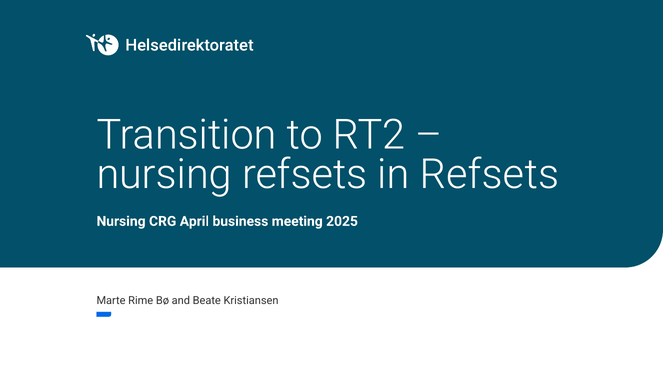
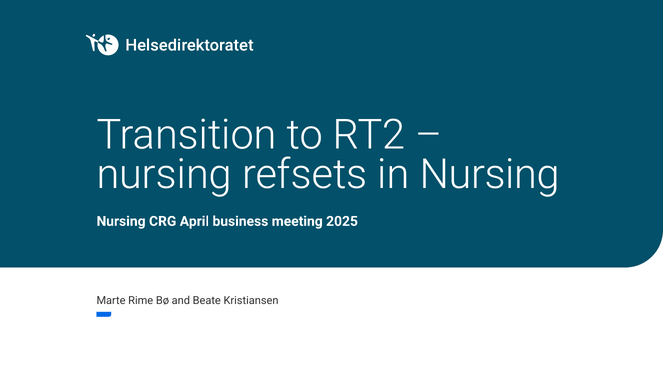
in Refsets: Refsets -> Nursing (490, 175)
